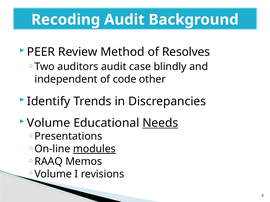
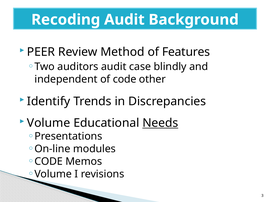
Resolves: Resolves -> Features (186, 52)
modules underline: present -> none (94, 149)
RAAQ: RAAQ -> CODE (49, 162)
